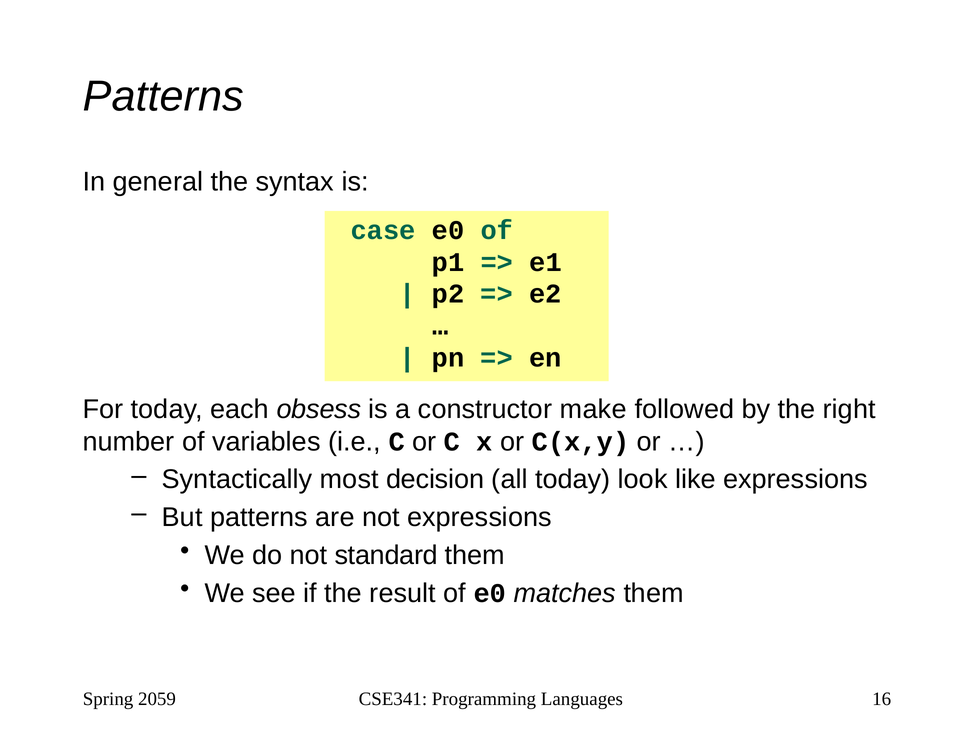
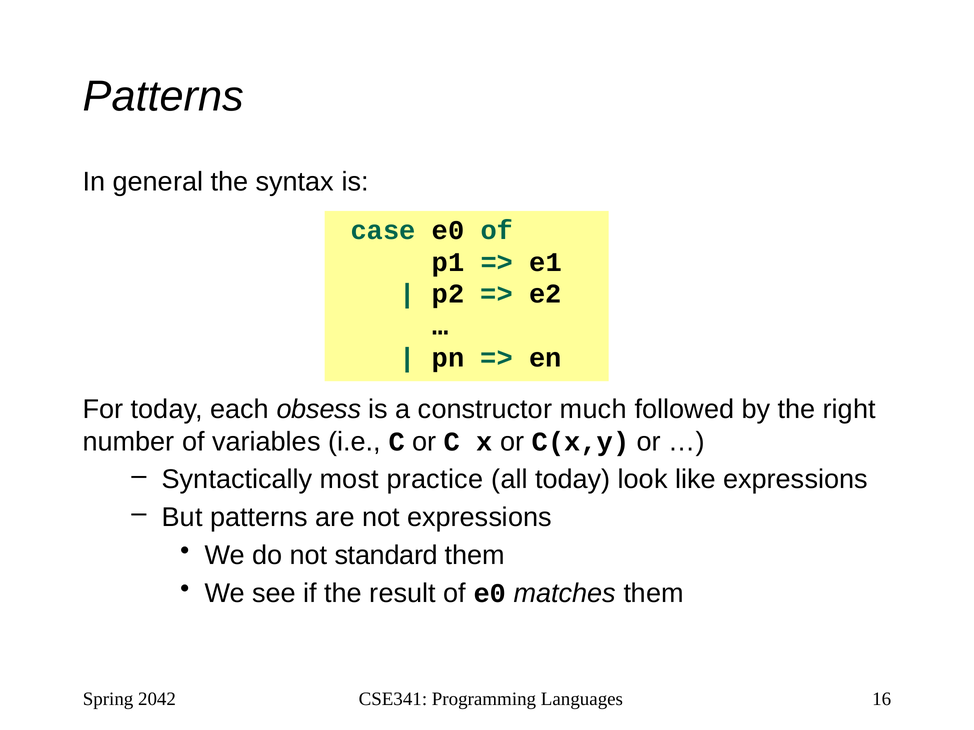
make: make -> much (593, 409)
decision: decision -> practice (435, 480)
2059: 2059 -> 2042 (157, 699)
